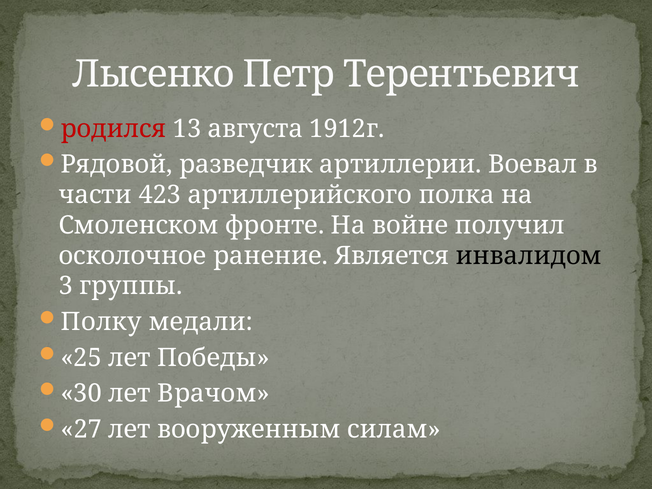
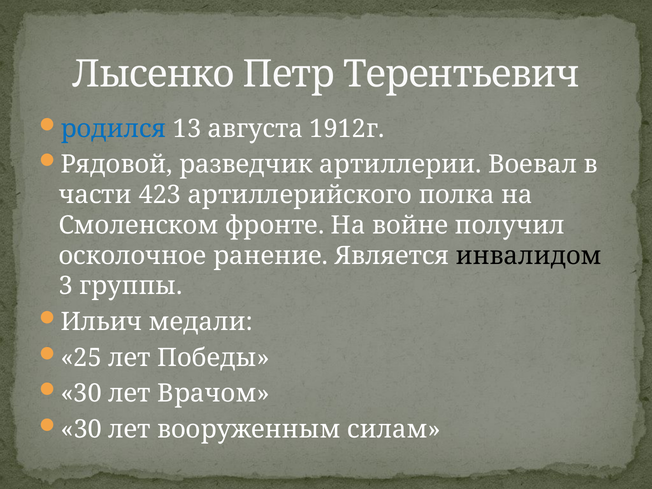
родился colour: red -> blue (113, 129)
Полку: Полку -> Ильич (101, 322)
27: 27 -> 30 (81, 429)
